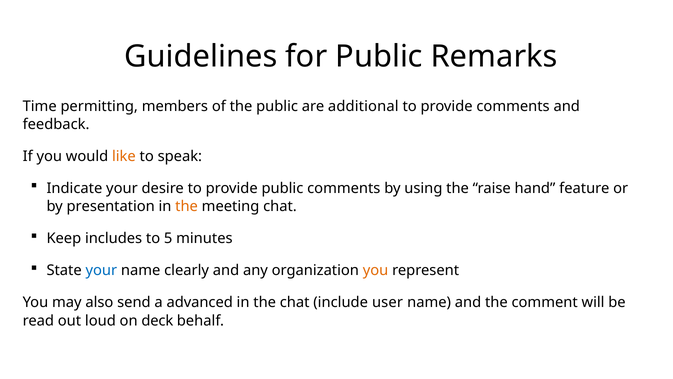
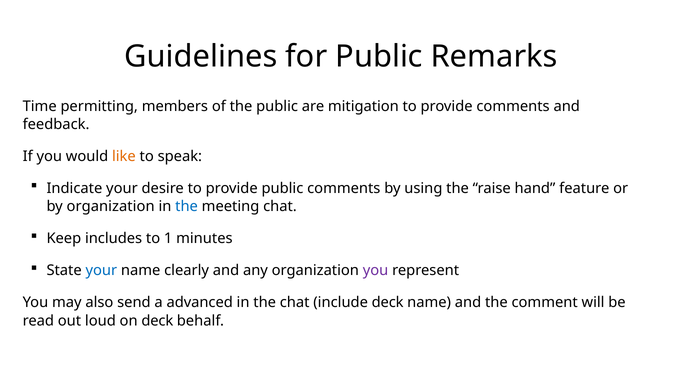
additional: additional -> mitigation (363, 106)
by presentation: presentation -> organization (111, 206)
the colour: orange -> blue (187, 206)
5: 5 -> 1 (168, 238)
you colour: orange -> purple (376, 270)
include user: user -> deck (388, 302)
